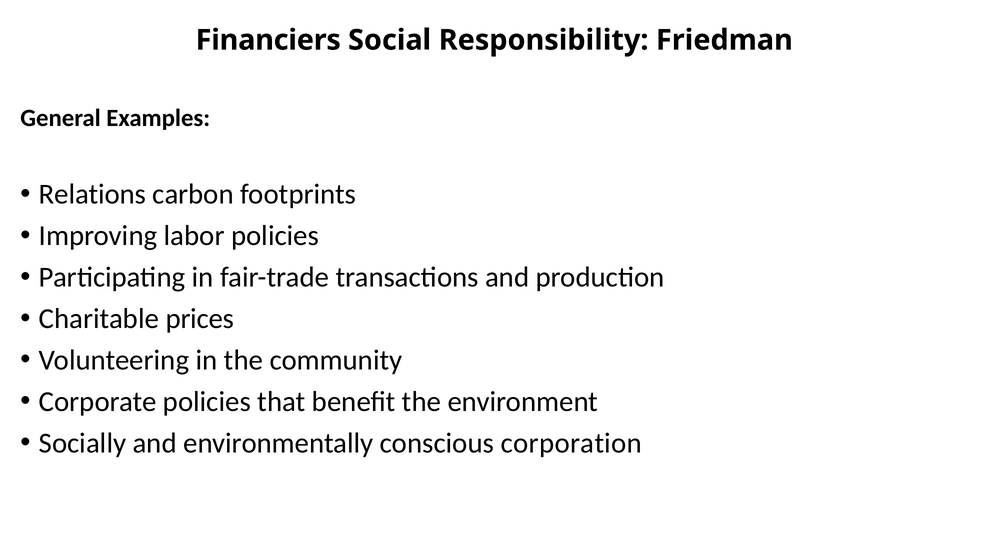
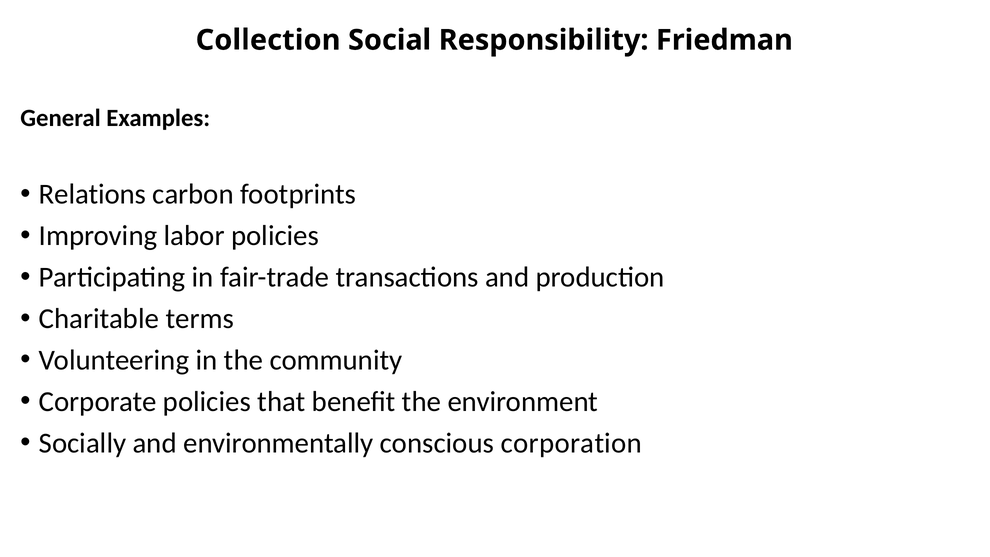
Financiers: Financiers -> Collection (268, 40)
prices: prices -> terms (200, 319)
